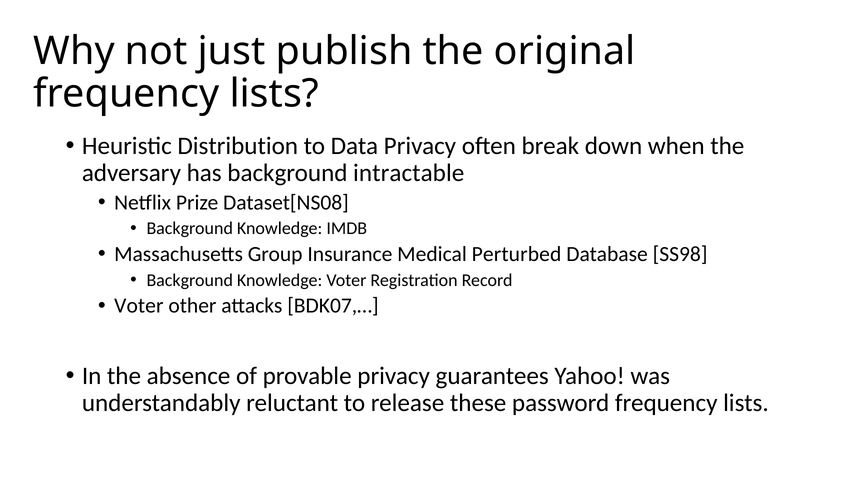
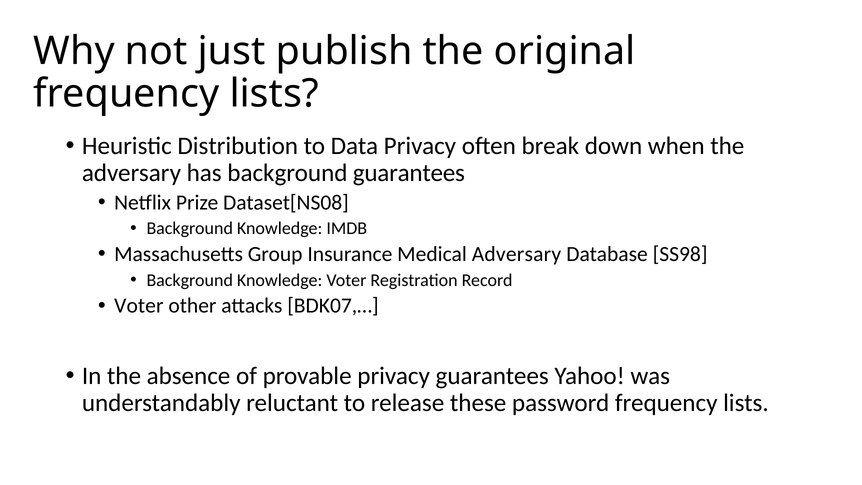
background intractable: intractable -> guarantees (409, 173)
Medical Perturbed: Perturbed -> Adversary (516, 254)
